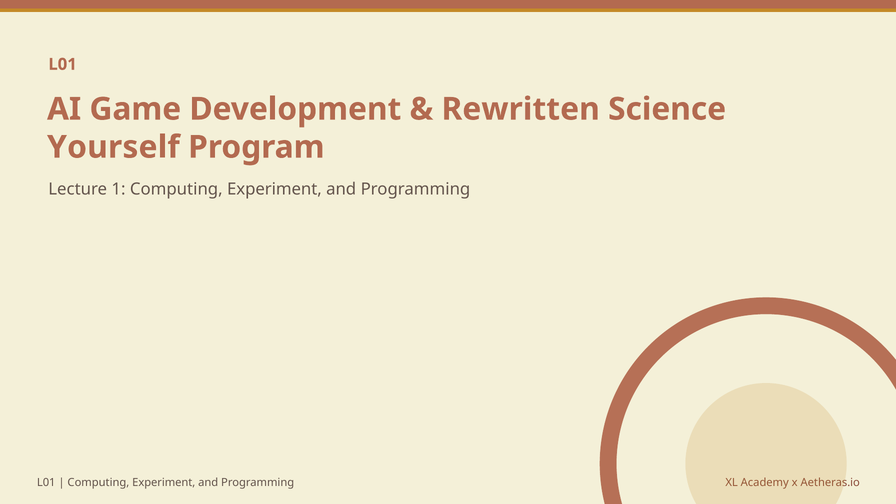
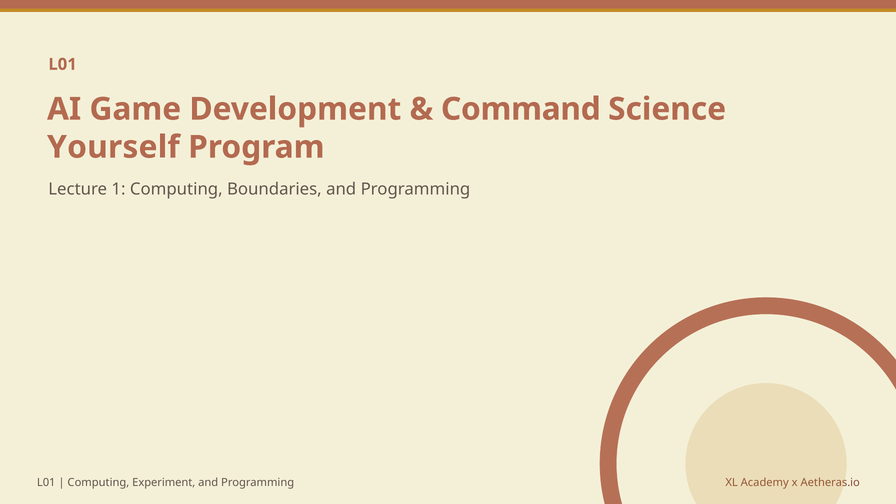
Rewritten: Rewritten -> Command (521, 109)
1 Computing Experiment: Experiment -> Boundaries (274, 189)
